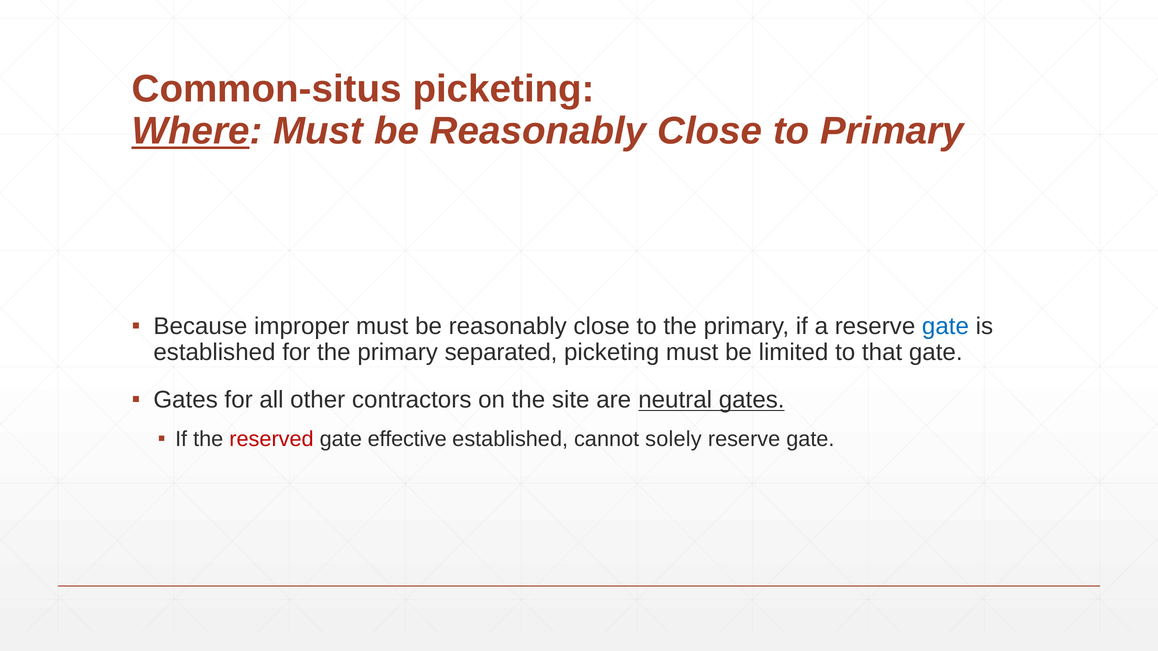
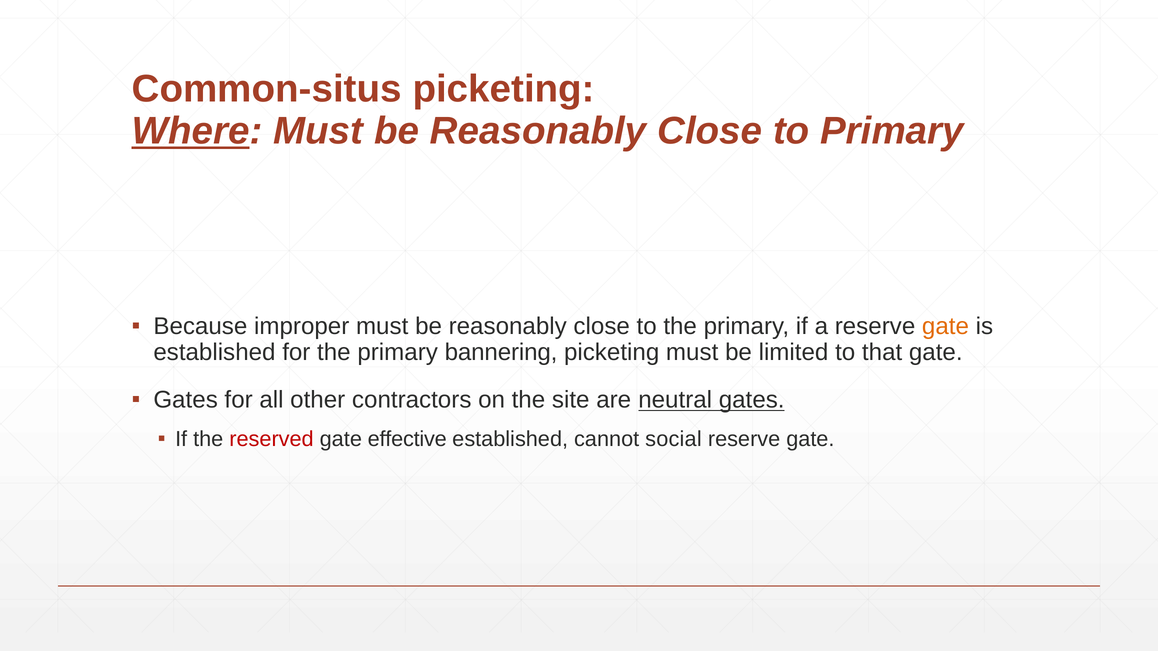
gate colour: blue -> orange (945, 326)
separated: separated -> bannering (501, 352)
solely: solely -> social (673, 439)
